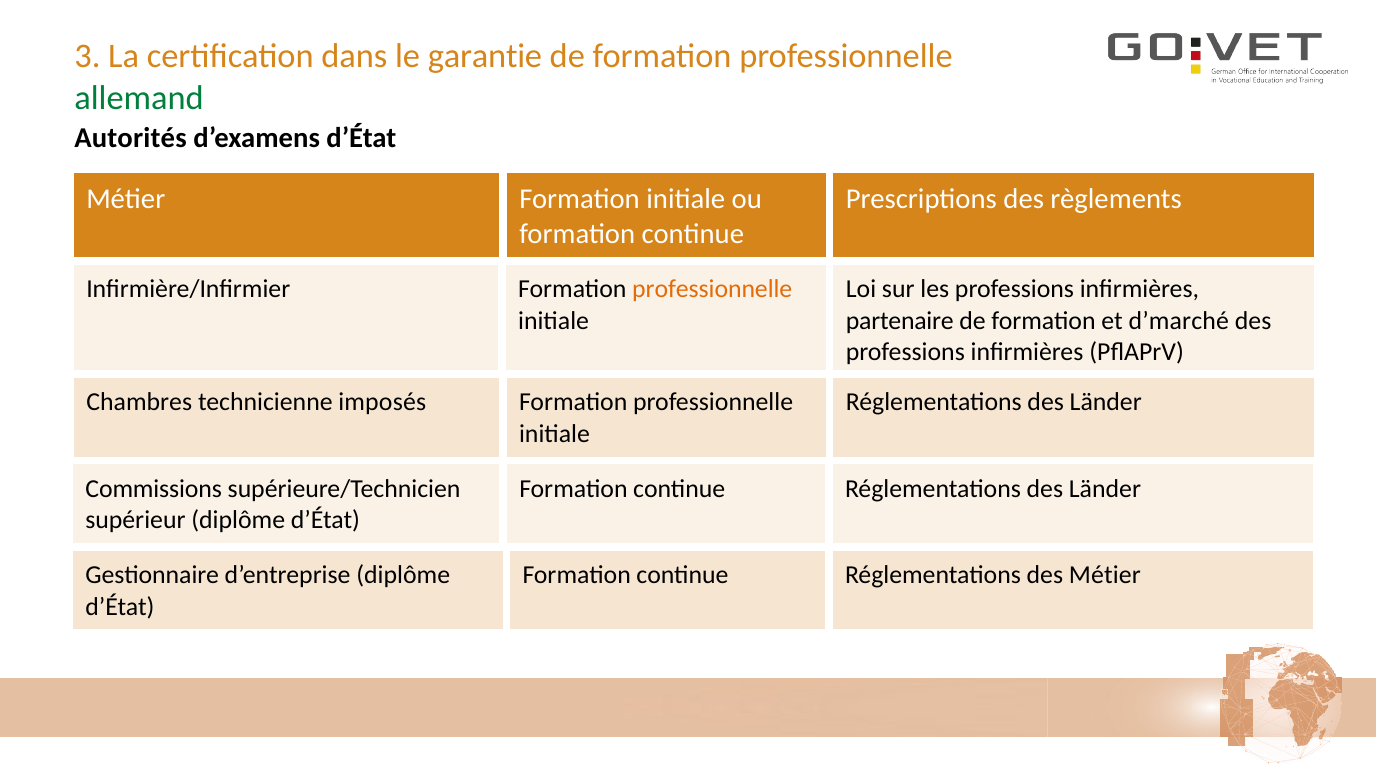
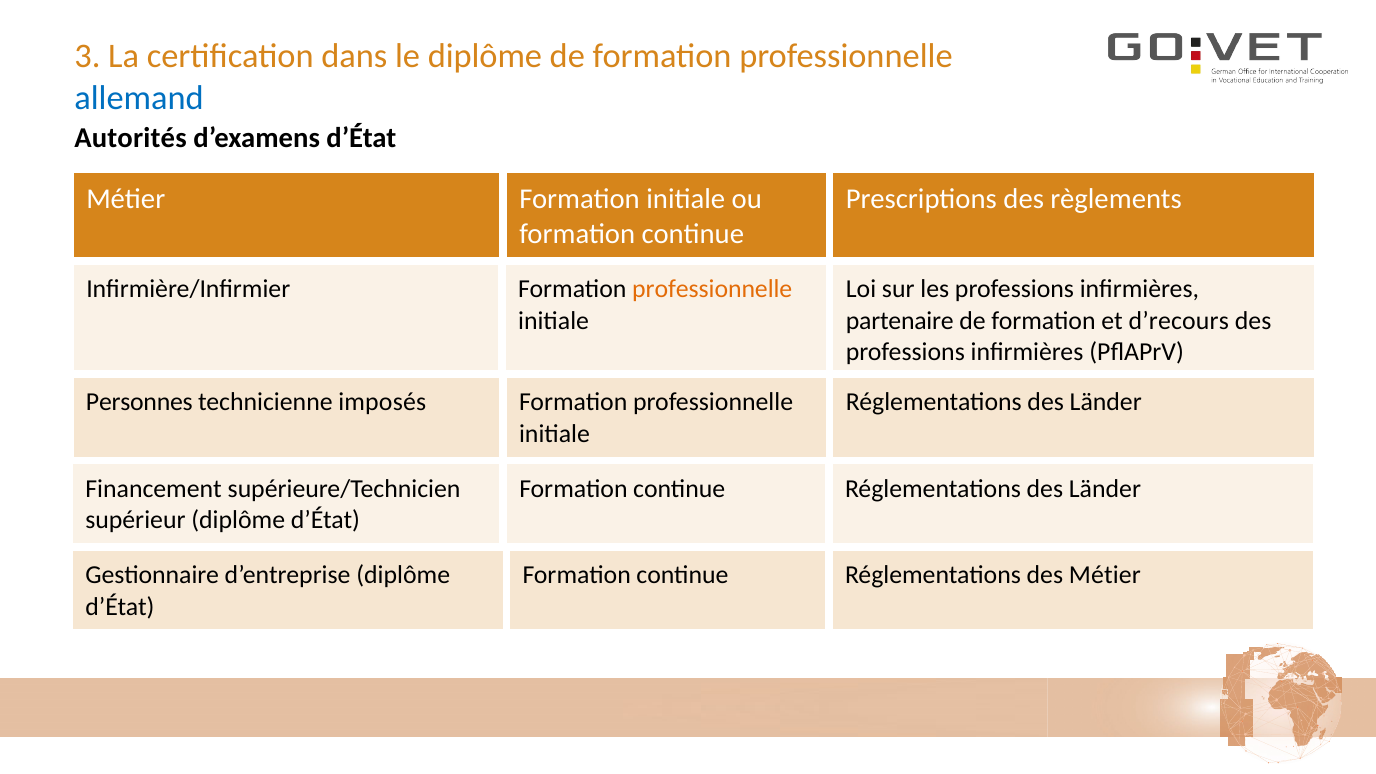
le garantie: garantie -> diplôme (485, 57)
allemand colour: green -> blue (139, 98)
d’marché: d’marché -> d’recours (1179, 321)
Chambres: Chambres -> Personnes (139, 402)
Commissions: Commissions -> Financement (154, 489)
